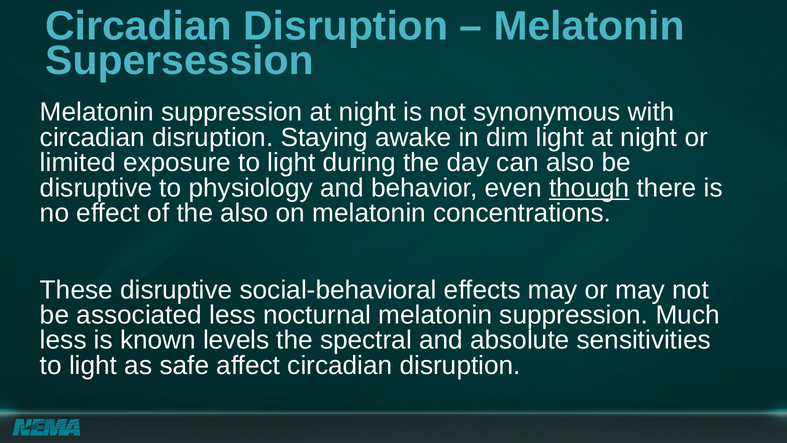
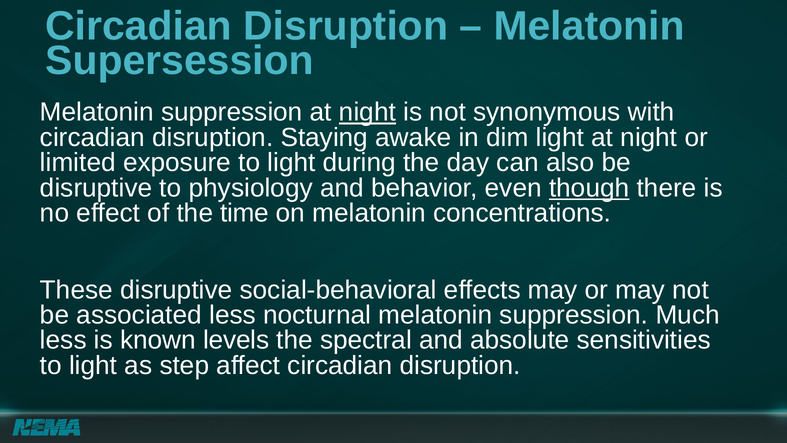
night underline: none -> present (367, 112)
the also: also -> time (245, 213)
safe: safe -> step (184, 365)
